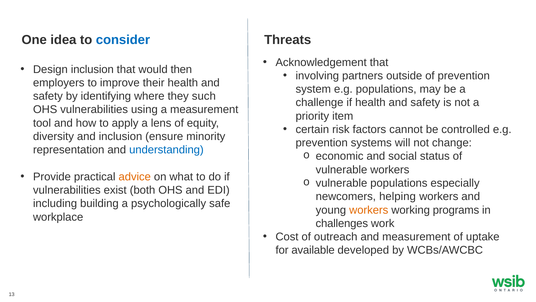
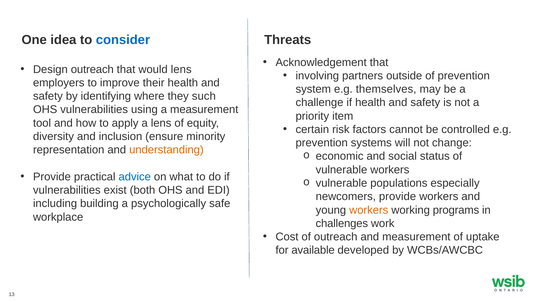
Design inclusion: inclusion -> outreach (92, 69)
would then: then -> lens (181, 69)
e.g populations: populations -> themselves (386, 89)
understanding colour: blue -> orange (166, 150)
advice colour: orange -> blue (135, 176)
newcomers helping: helping -> provide (398, 196)
